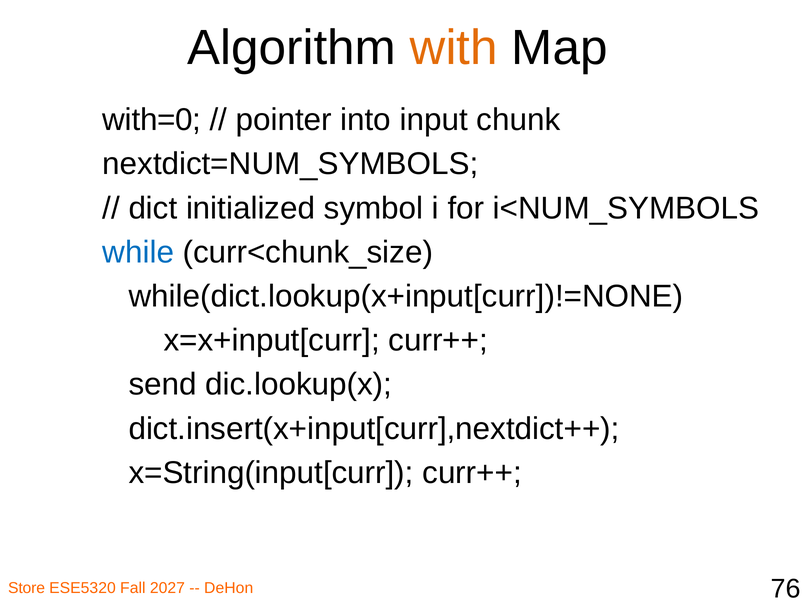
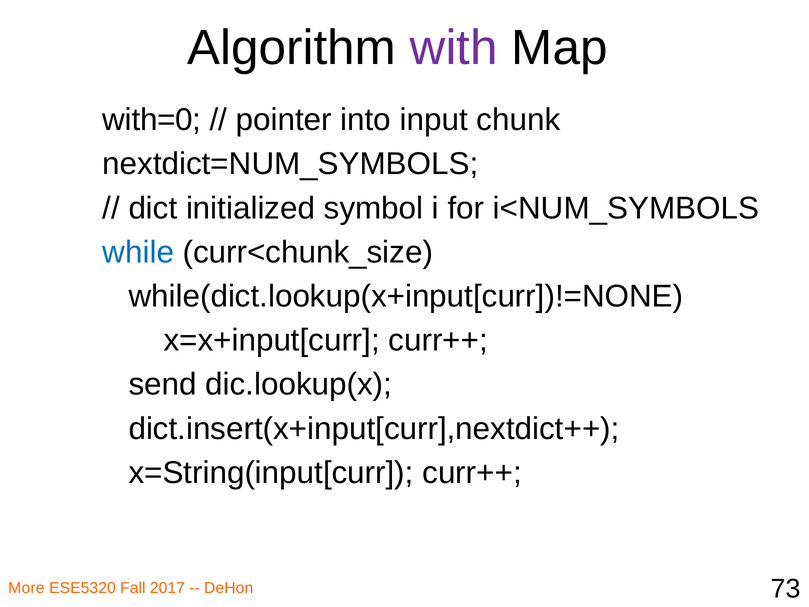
with colour: orange -> purple (454, 48)
Store: Store -> More (26, 588)
2027: 2027 -> 2017 (167, 588)
76: 76 -> 73 (786, 588)
